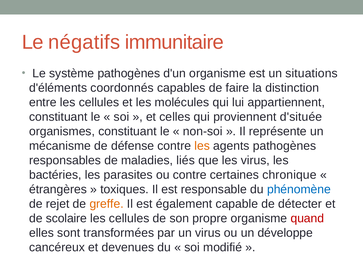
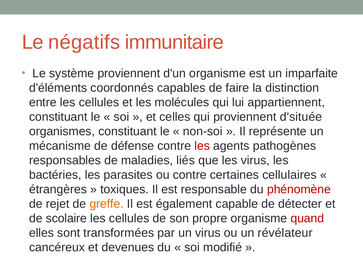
système pathogènes: pathogènes -> proviennent (129, 73)
situations: situations -> imparfaite (312, 73)
les colour: orange -> red (202, 146)
chronique: chronique -> cellulaires (290, 175)
phénomène colour: blue -> red (299, 190)
développe: développe -> révélateur (285, 233)
